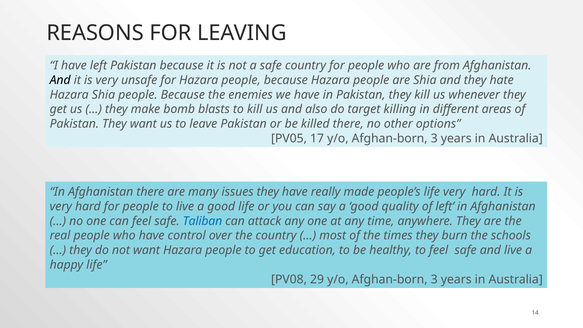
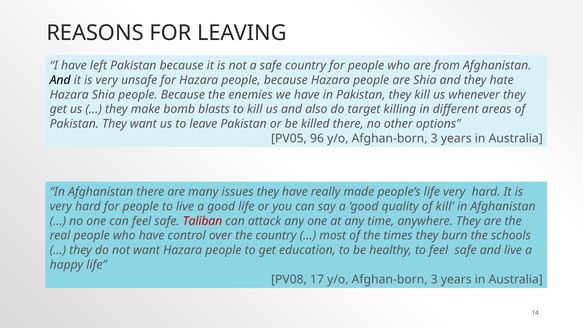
17: 17 -> 96 (317, 138)
of left: left -> kill (445, 206)
Taliban colour: blue -> red (202, 221)
29: 29 -> 17 (317, 279)
